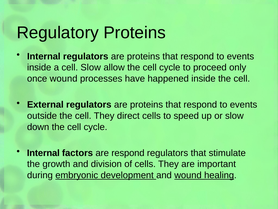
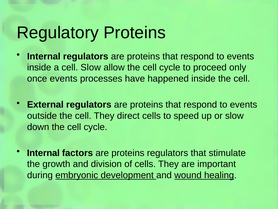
once wound: wound -> events (64, 78)
factors are respond: respond -> proteins (128, 153)
